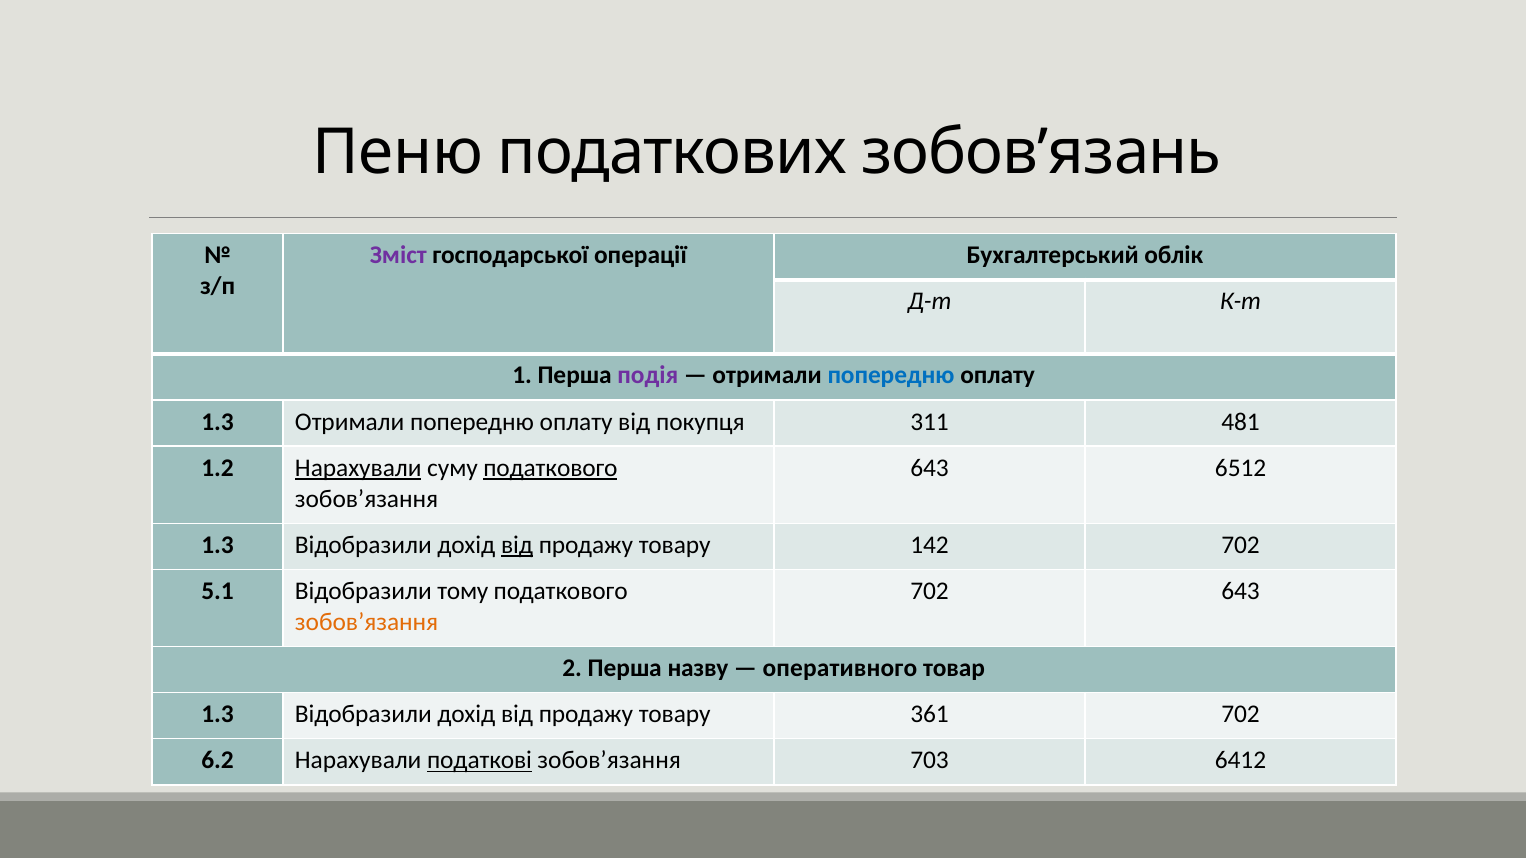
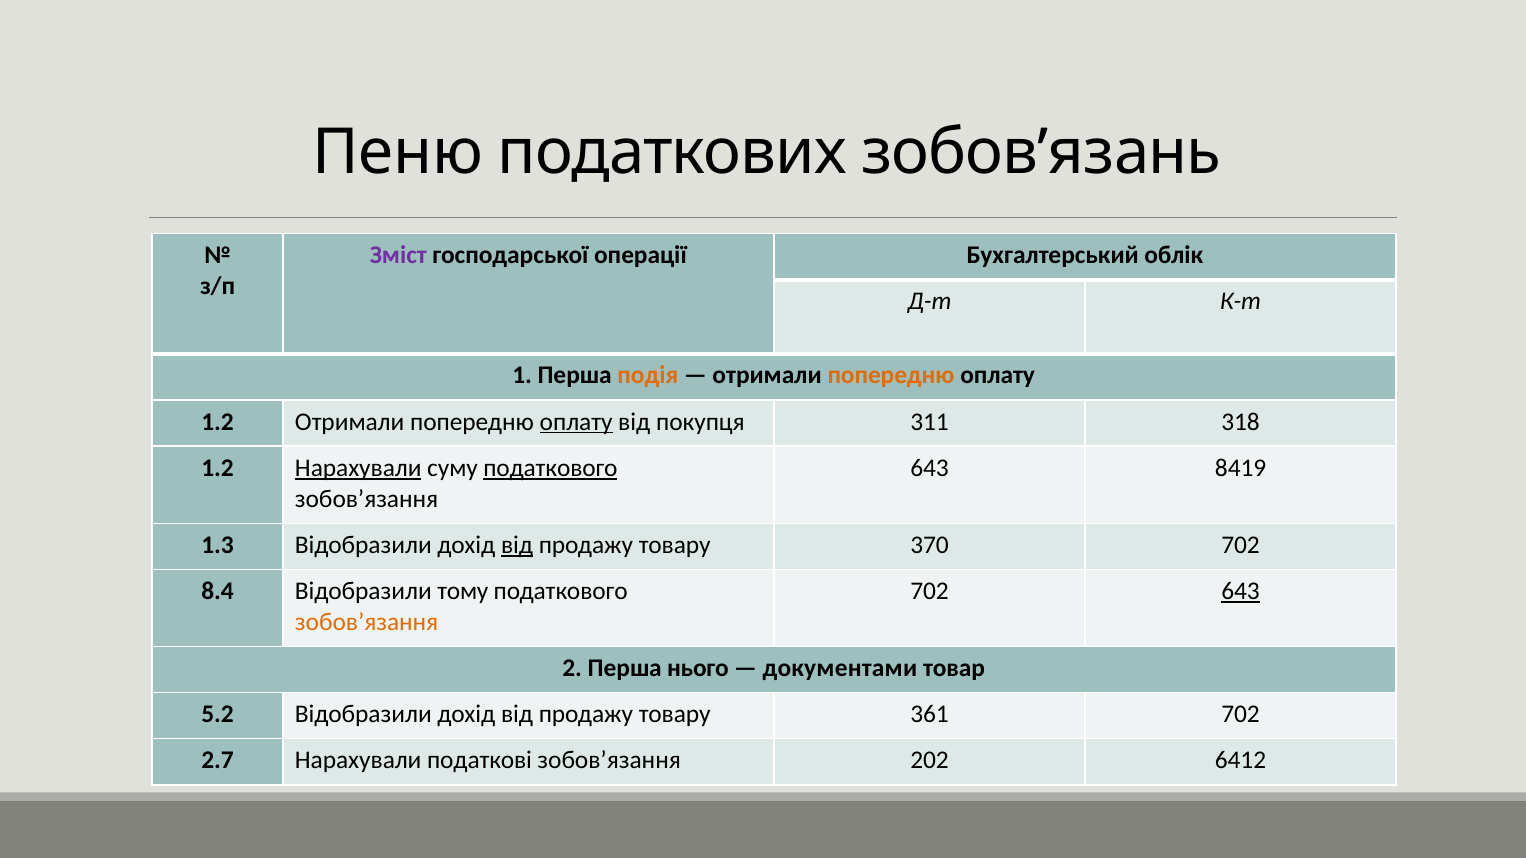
подія colour: purple -> orange (648, 376)
попередню colour: blue -> orange (891, 376)
1.3: 1.3 -> 1.2 (218, 422)
оплату underline: none -> present (576, 422)
481: 481 -> 318 (1241, 422)
6512: 6512 -> 8419 (1241, 468)
142: 142 -> 370 (930, 545)
5.1: 5.1 -> 8.4 (218, 591)
643 underline: none -> present (1241, 591)
назву: назву -> нього (698, 669)
оперативного: оперативного -> документами (840, 669)
1.3: 1.3 -> 5.2 (218, 715)
6.2: 6.2 -> 2.7 (218, 761)
податкові underline: present -> none (480, 761)
703: 703 -> 202 (930, 761)
